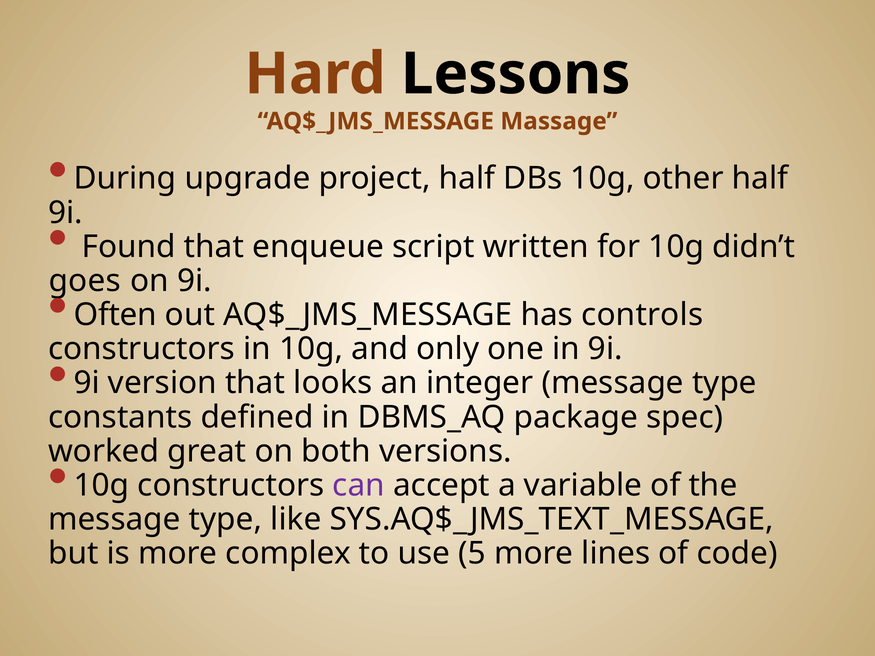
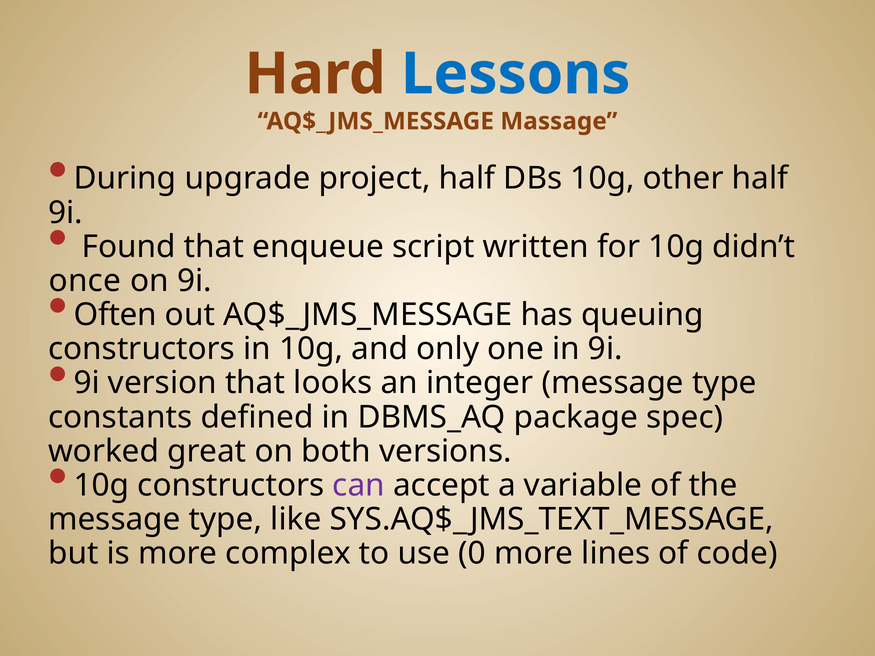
Lessons colour: black -> blue (516, 74)
goes: goes -> once (85, 281)
controls: controls -> queuing (642, 315)
5: 5 -> 0 (472, 554)
